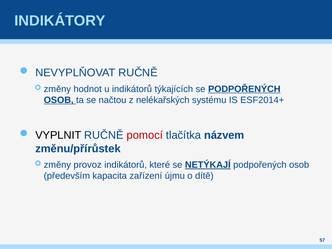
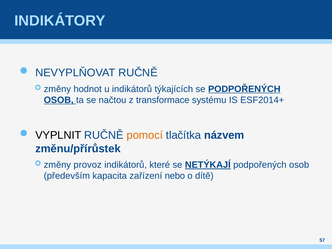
nelékařských: nelékařských -> transformace (163, 100)
pomocí colour: red -> orange (145, 135)
újmu: újmu -> nebo (175, 176)
